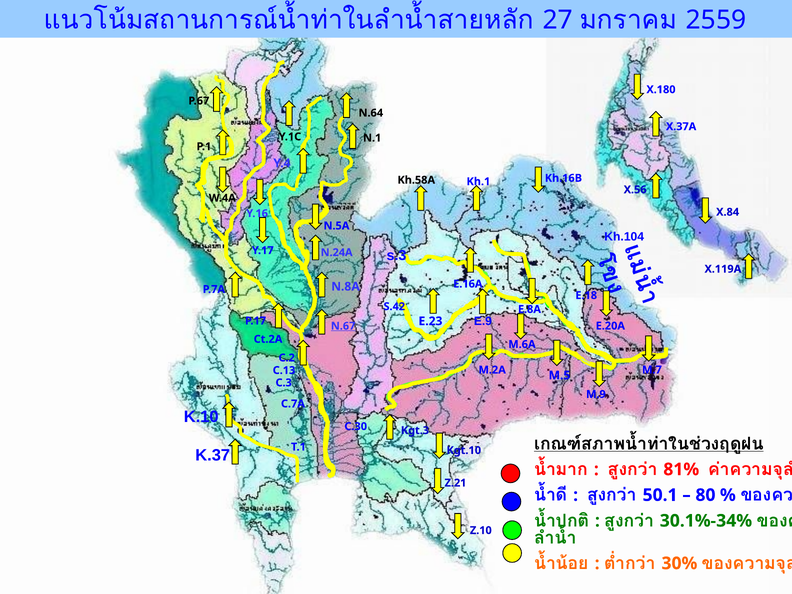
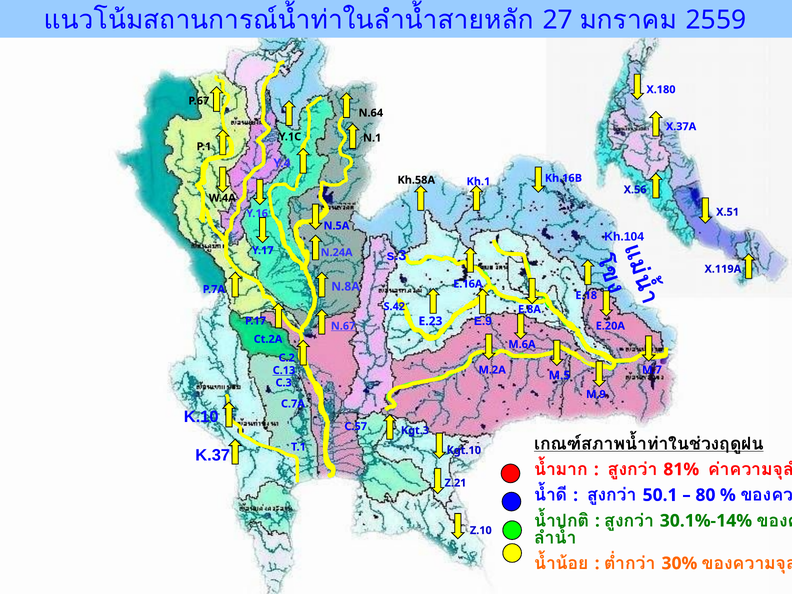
X.84: X.84 -> X.51 (728, 212)
C.13 underline: none -> present (284, 370)
C.30: C.30 -> C.57 (356, 426)
30.1%-34%: 30.1%-34% -> 30.1%-14% (706, 521)
